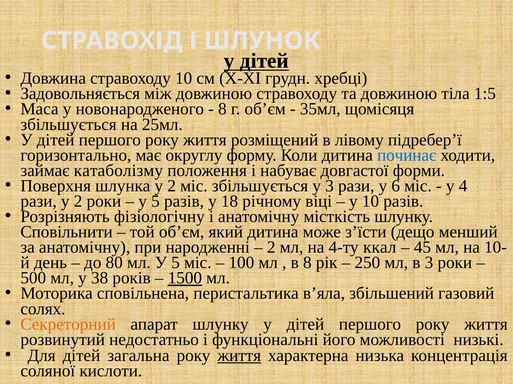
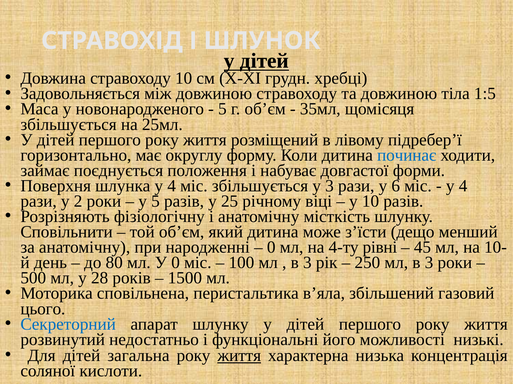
8: 8 -> 5 (222, 109)
катаболізму: катаболізму -> поєднується (119, 171)
шлунка у 2: 2 -> 4 (172, 186)
18: 18 -> 25 (230, 202)
2: 2 -> 0 (271, 248)
ккал: ккал -> рівні (380, 248)
мл У 5: 5 -> 0 (176, 263)
8: 8 -> 3 (307, 263)
38: 38 -> 28 (100, 279)
1500 underline: present -> none (185, 279)
солях: солях -> цього (43, 309)
Секреторний colour: orange -> blue (68, 325)
